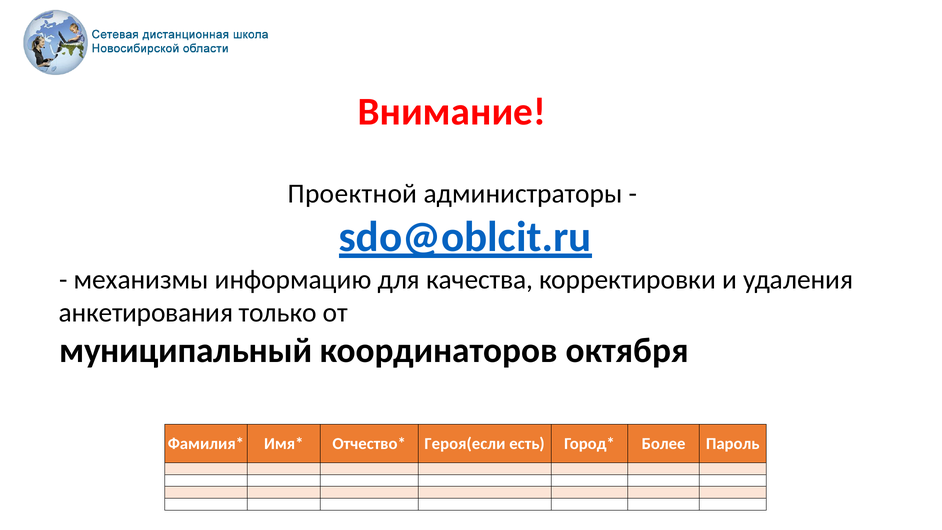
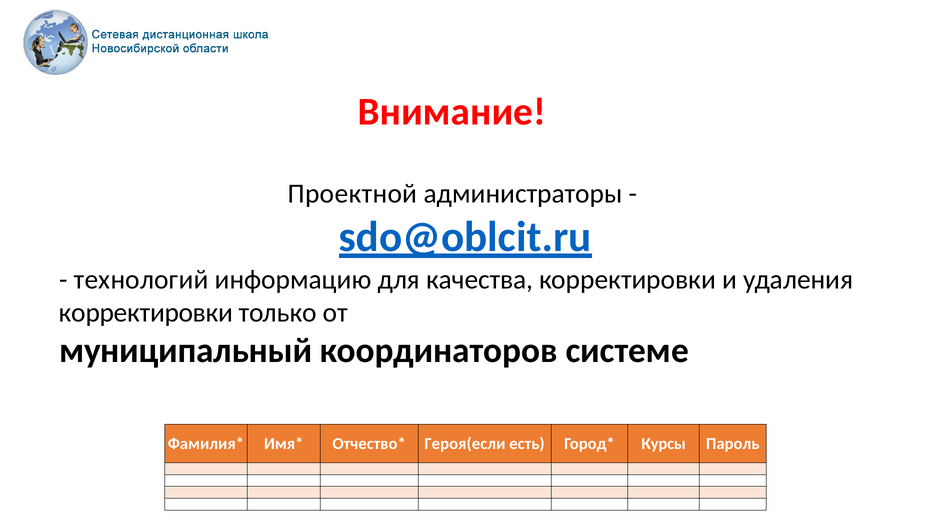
механизмы: механизмы -> технологий (141, 279)
анкетирования: анкетирования -> корректировки (146, 312)
октября: октября -> системе (627, 351)
Более: Более -> Курсы (664, 443)
